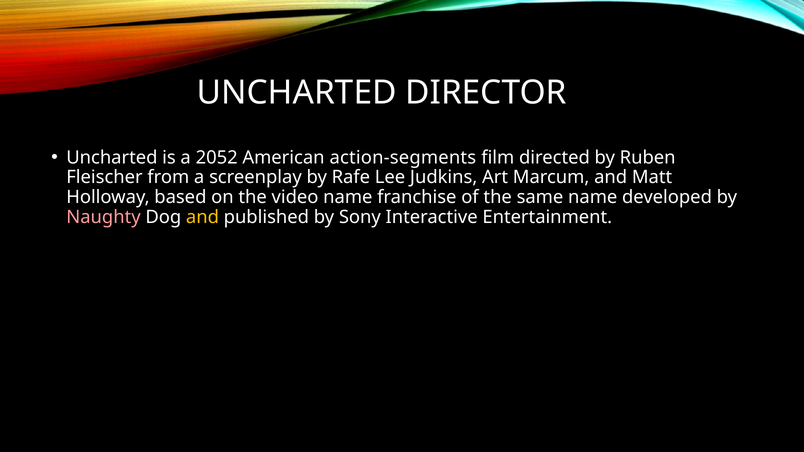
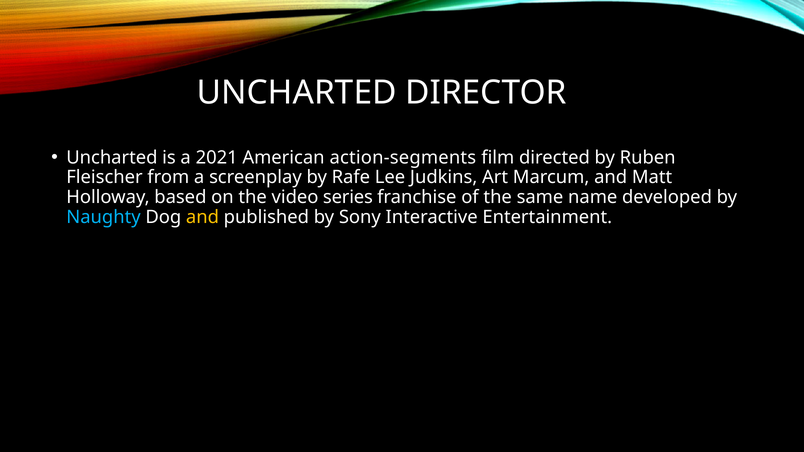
2052: 2052 -> 2021 (217, 158)
video name: name -> series (348, 197)
Naughty colour: pink -> light blue (103, 217)
